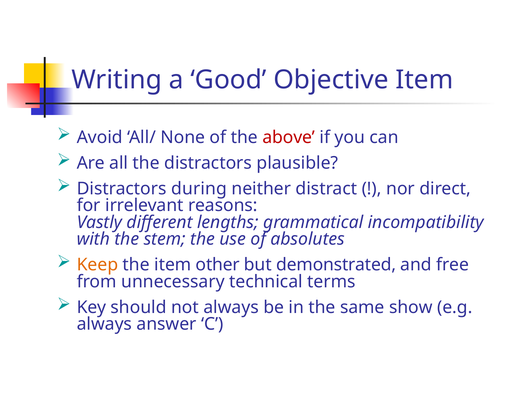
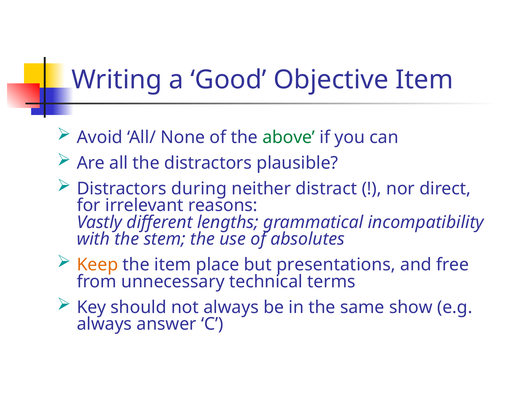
above colour: red -> green (289, 137)
other: other -> place (218, 264)
demonstrated: demonstrated -> presentations (336, 264)
